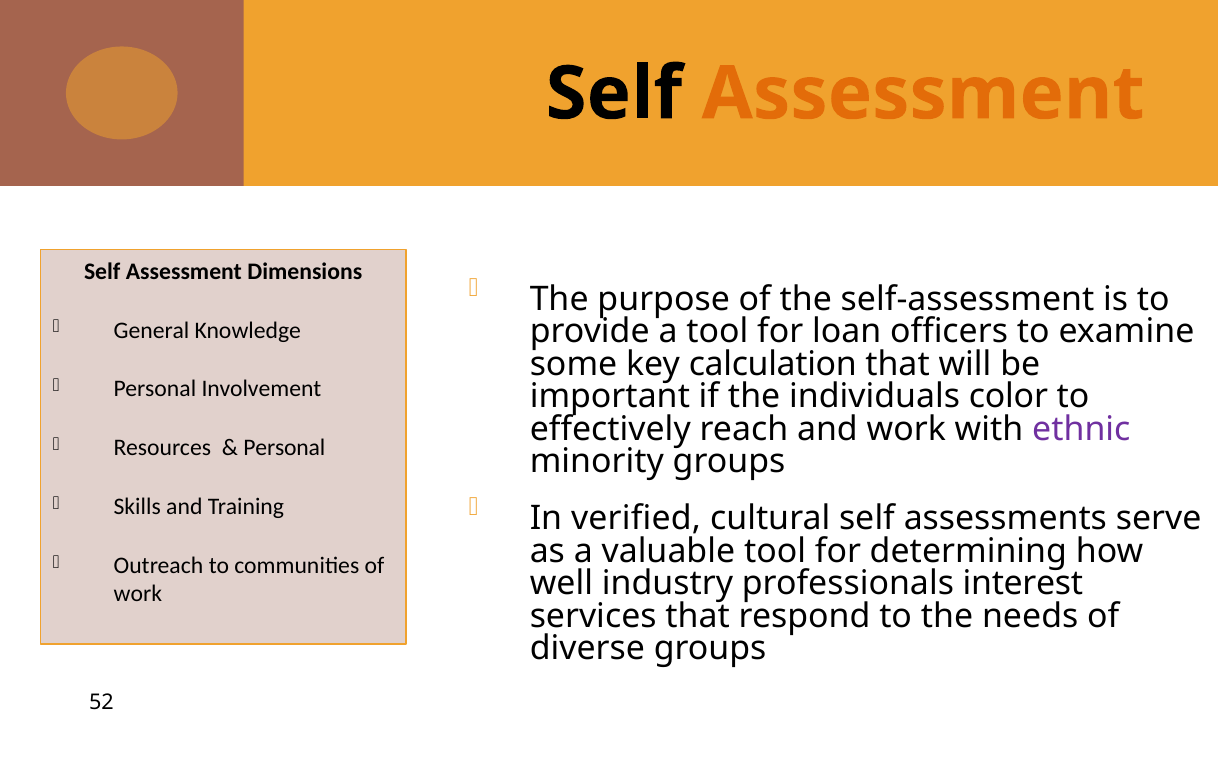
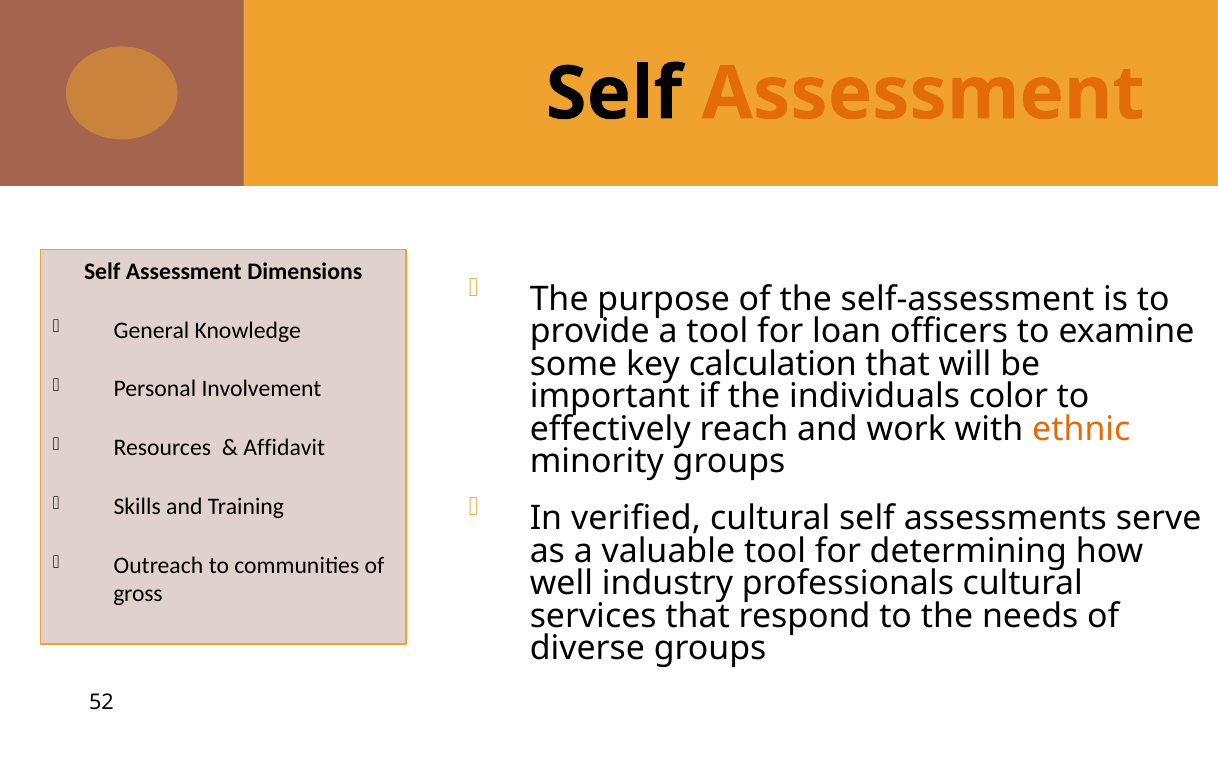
ethnic colour: purple -> orange (1081, 429)
Personal: Personal -> Affidavit (284, 448)
professionals interest: interest -> cultural (1023, 584)
work: work -> gross (138, 594)
